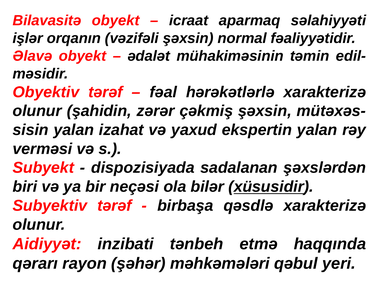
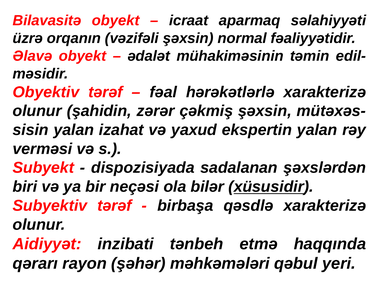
işlər: işlər -> üzrə (28, 38)
